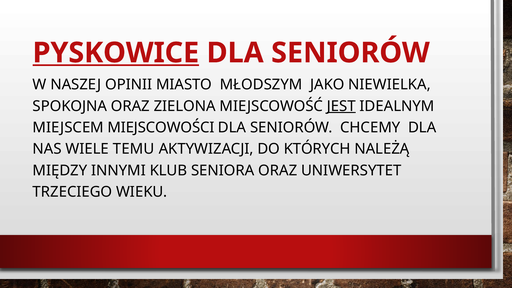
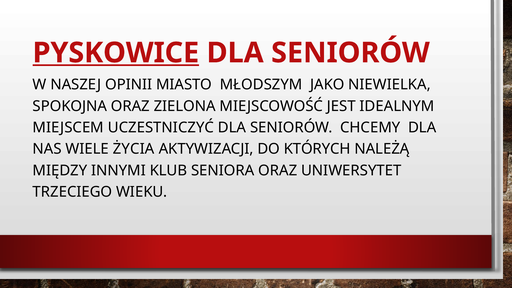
JEST underline: present -> none (341, 106)
MIEJSCOWOŚCI: MIEJSCOWOŚCI -> UCZESTNICZYĆ (161, 128)
TEMU: TEMU -> ŻYCIA (134, 149)
